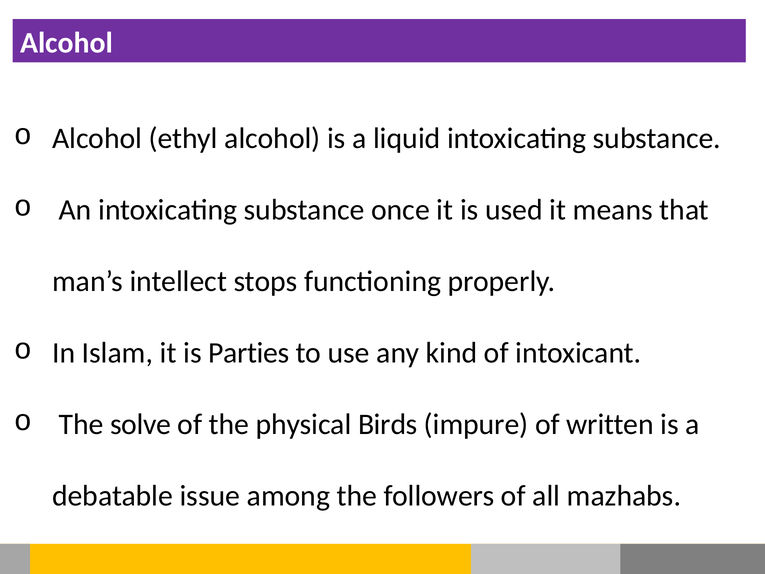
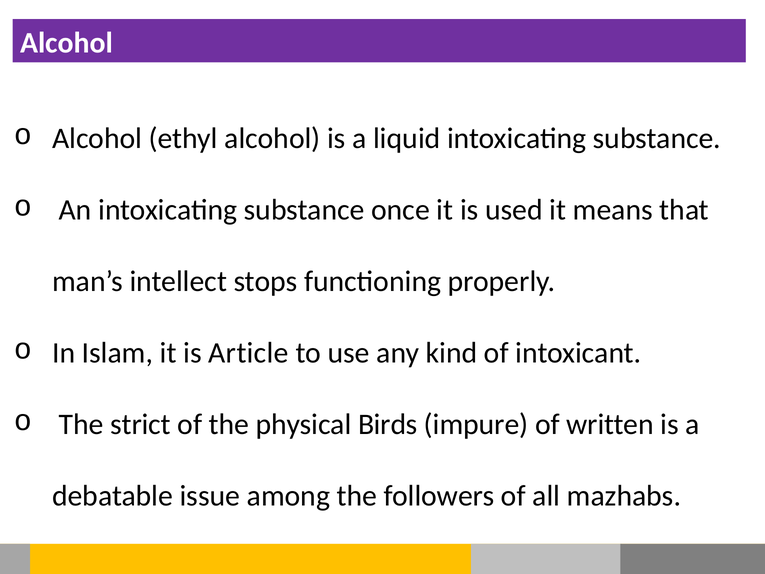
Parties: Parties -> Article (249, 353)
solve: solve -> strict (141, 424)
